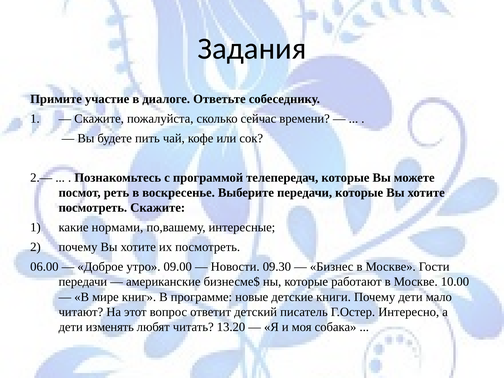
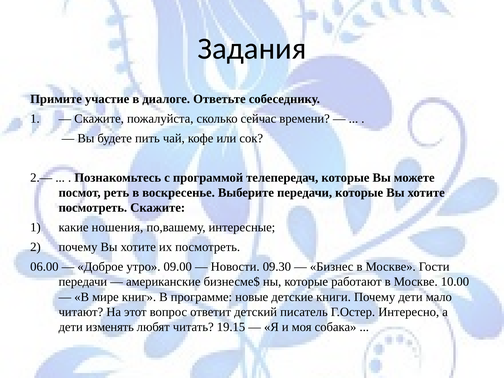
нормами: нормами -> ношения (117, 227)
13.20: 13.20 -> 19.15 (231, 327)
